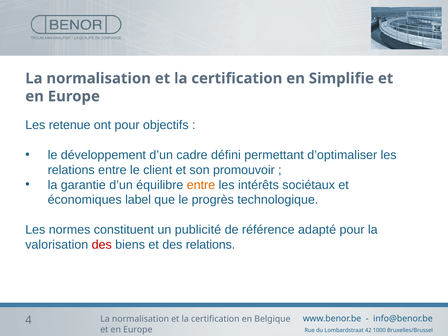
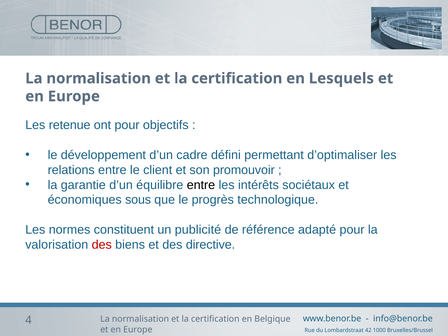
Simplifie: Simplifie -> Lesquels (341, 78)
entre colour: orange -> black (201, 185)
label: label -> sous (138, 200)
des relations: relations -> directive (210, 245)
